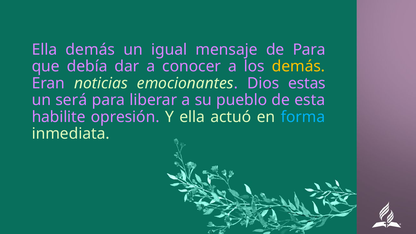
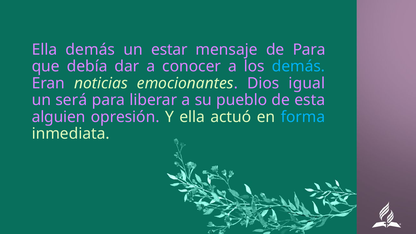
igual: igual -> estar (169, 50)
demás colour: yellow -> light blue (298, 66)
estas: estas -> igual (307, 83)
habilite: habilite -> alguien (59, 117)
